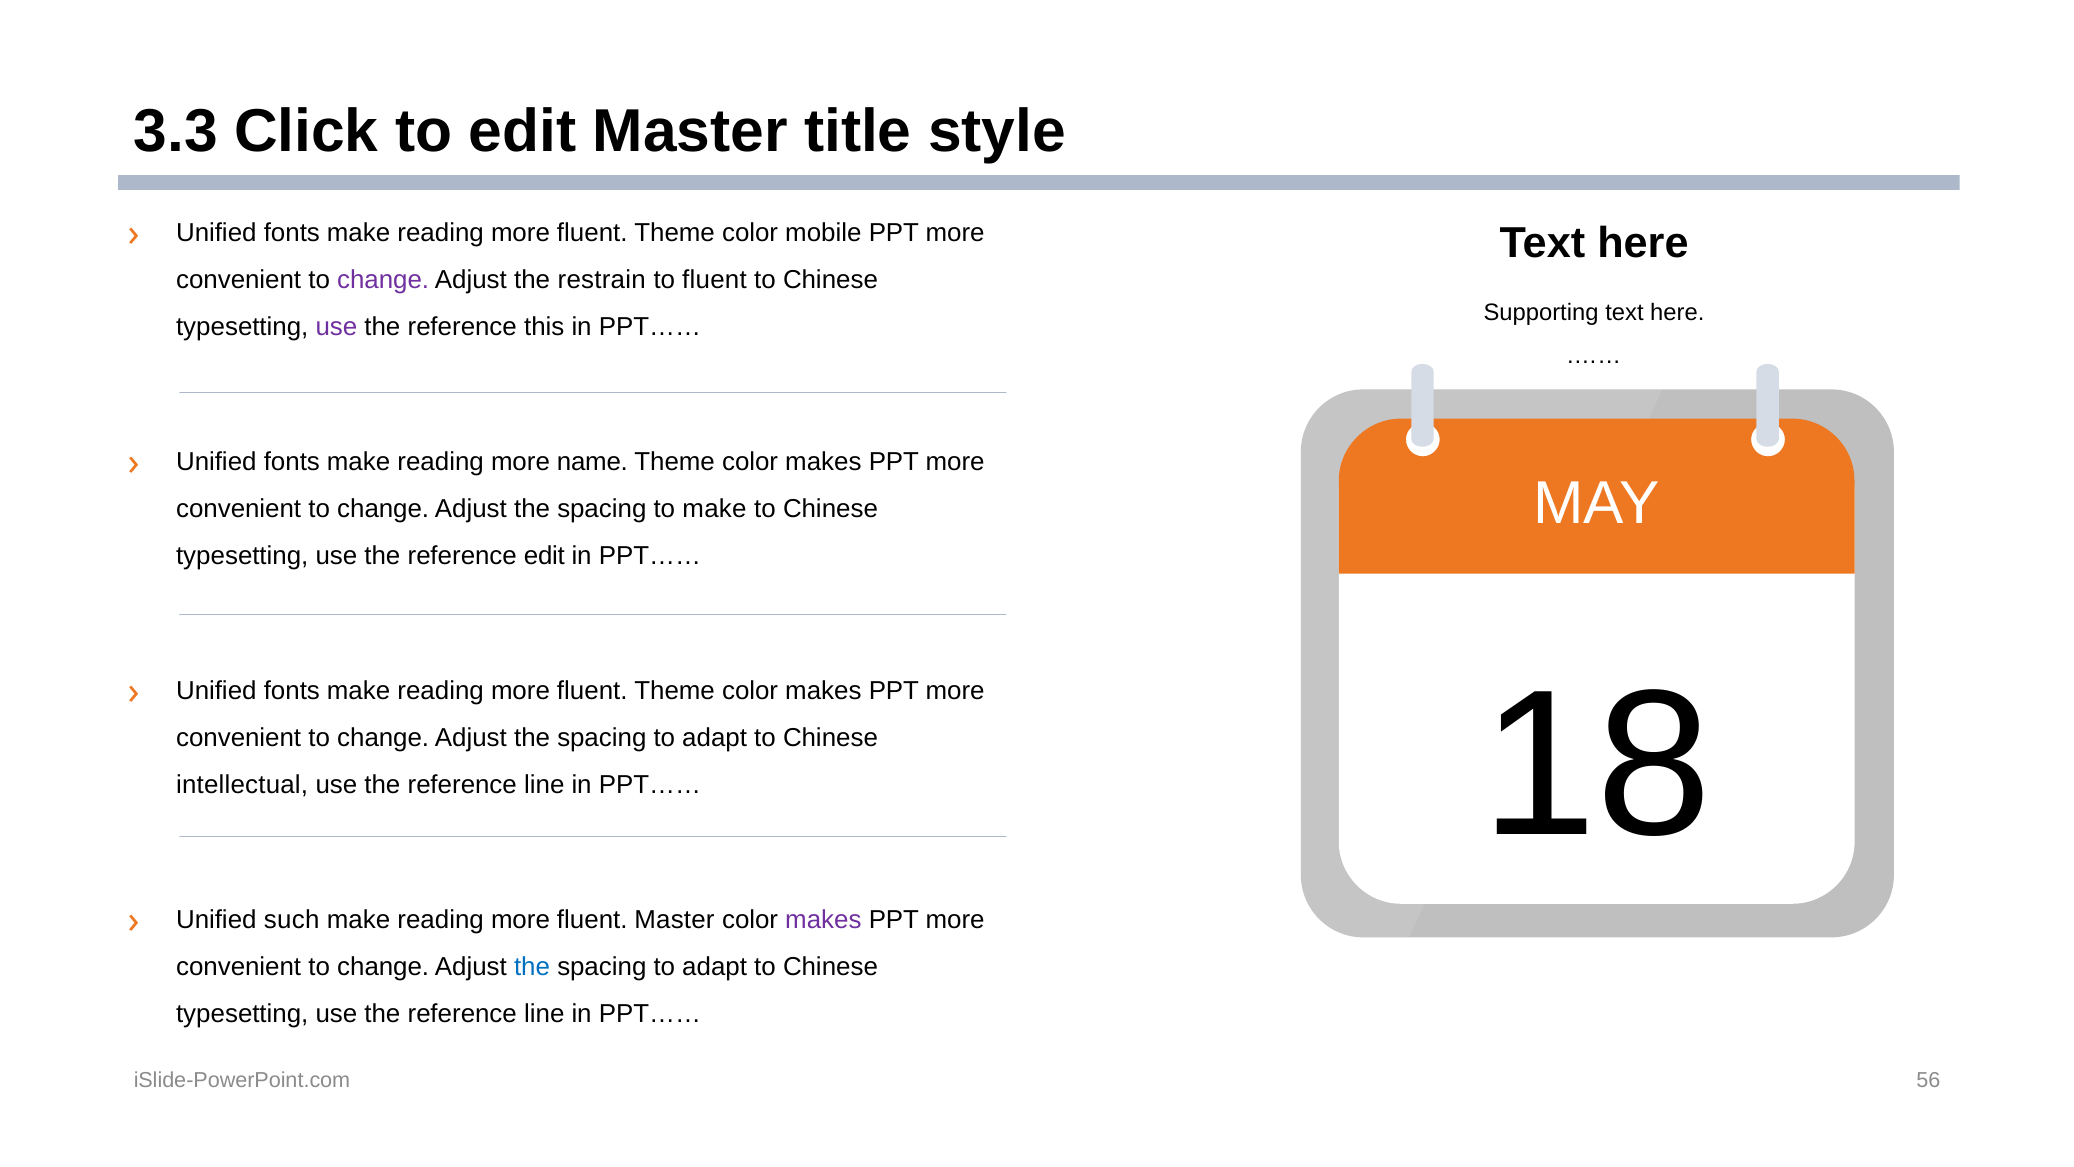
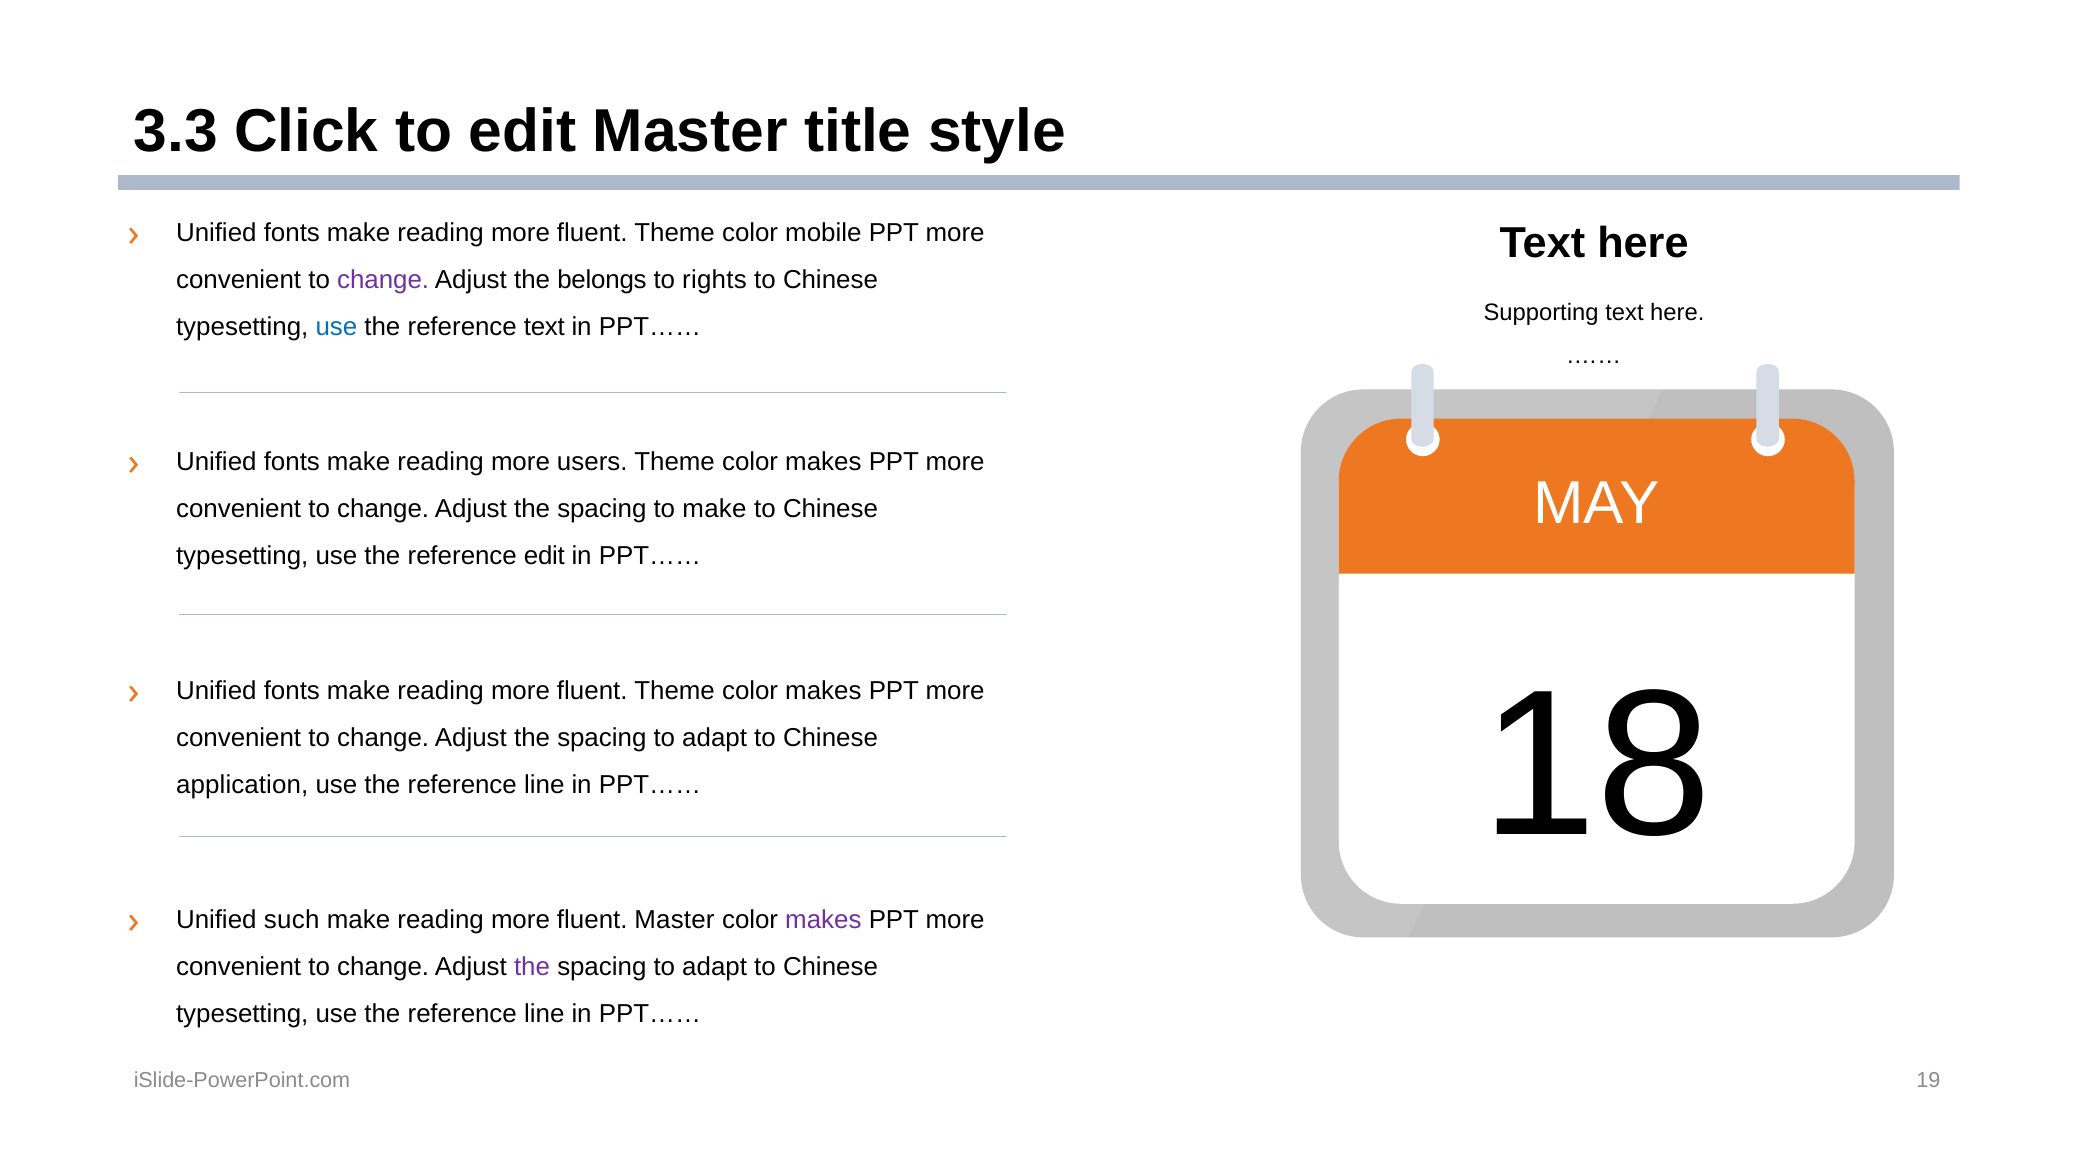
restrain: restrain -> belongs (602, 280)
to fluent: fluent -> rights (714, 280)
use colour: purple -> blue (336, 326)
reference this: this -> text (544, 326)
name: name -> users (592, 462)
intellectual: intellectual -> application (242, 784)
the colour: blue -> purple (532, 967)
56: 56 -> 19 (1928, 1080)
